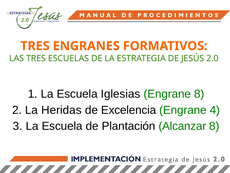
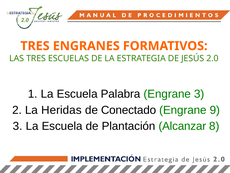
Iglesias: Iglesias -> Palabra (121, 94)
Engrane 8: 8 -> 3 (199, 94)
Excelencia: Excelencia -> Conectado (129, 110)
4: 4 -> 9 (215, 110)
